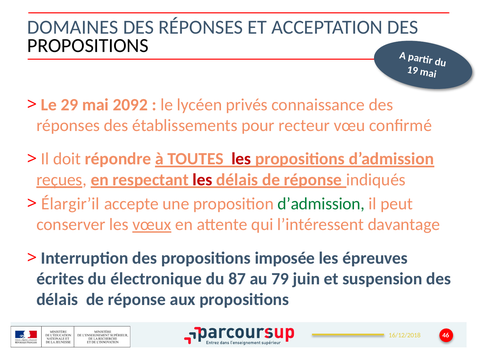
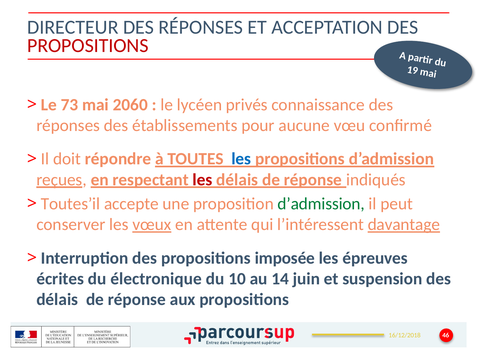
DOMAINES: DOMAINES -> DIRECTEUR (73, 27)
PROPOSITIONS colour: black -> red (88, 46)
29: 29 -> 73 (69, 105)
2092: 2092 -> 2060 (130, 105)
recteur: recteur -> aucune (304, 126)
les colour: red -> blue (241, 159)
Élargir’il: Élargir’il -> Toutes’il (71, 204)
davantage underline: none -> present (404, 225)
87: 87 -> 10 (237, 279)
79: 79 -> 14 (280, 279)
